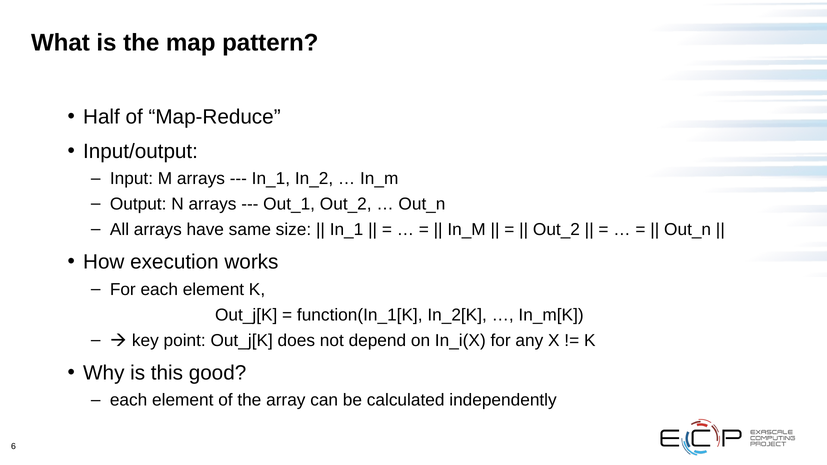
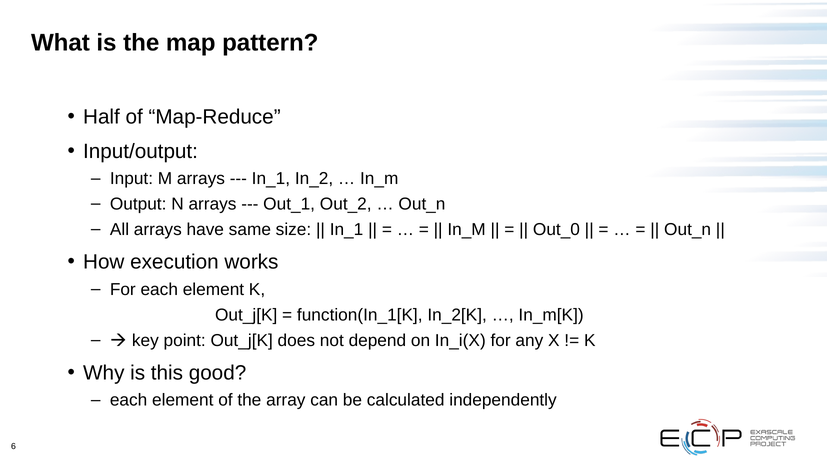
Out_2: Out_2 -> Out_0 (556, 230)
